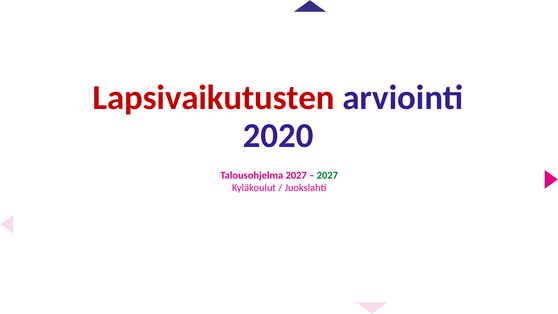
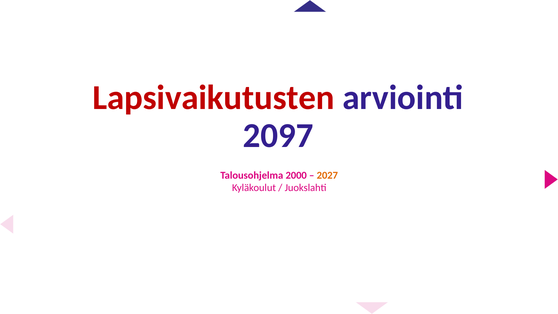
2020: 2020 -> 2097 (278, 135)
Talousohjelma 2027: 2027 -> 2000 (296, 175)
2027 colour: green -> orange (327, 175)
